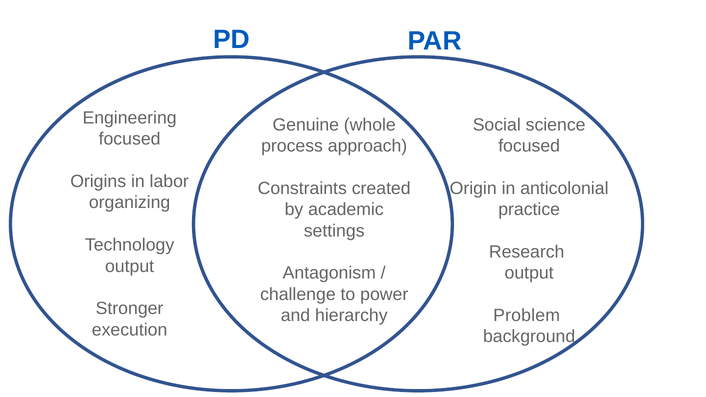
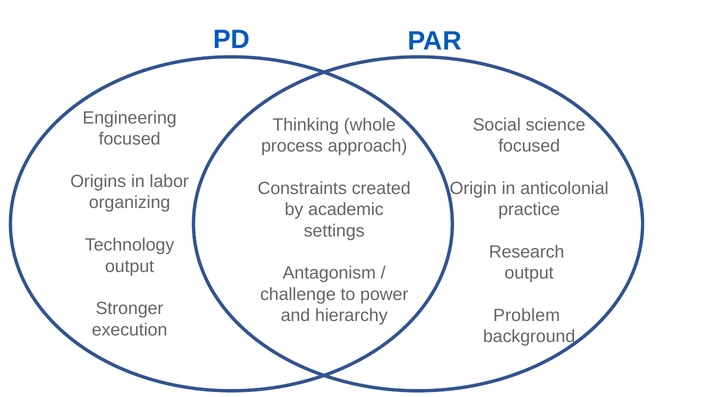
Genuine: Genuine -> Thinking (306, 125)
